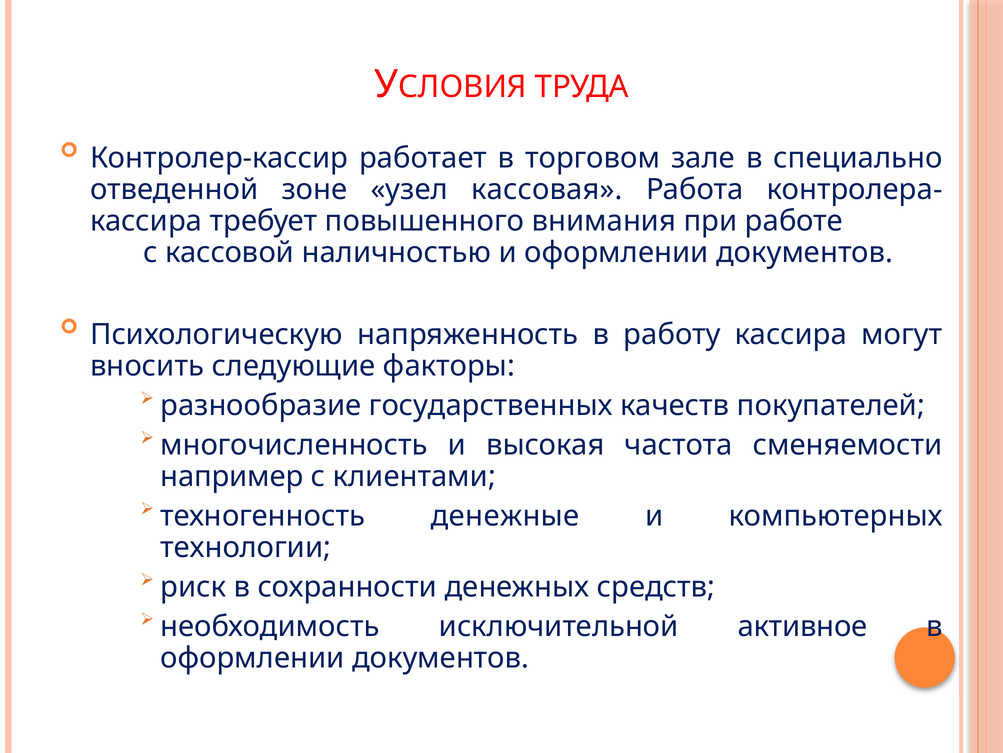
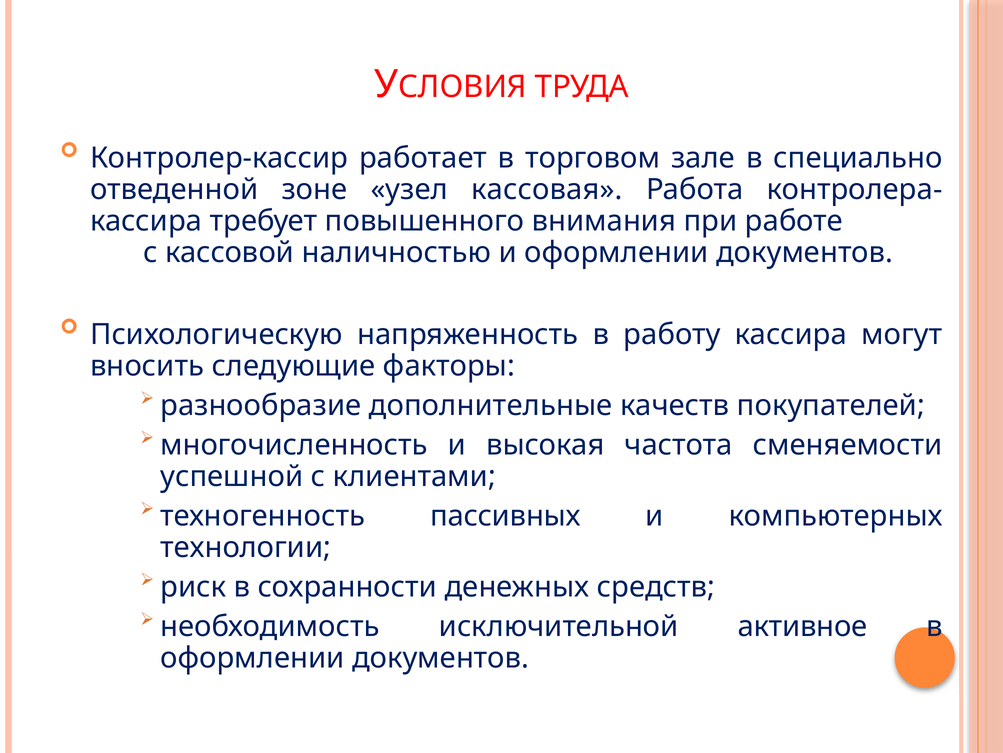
государственных: государственных -> дополнительные (491, 405)
например: например -> успешной (232, 476)
денежные: денежные -> пассивных (505, 515)
